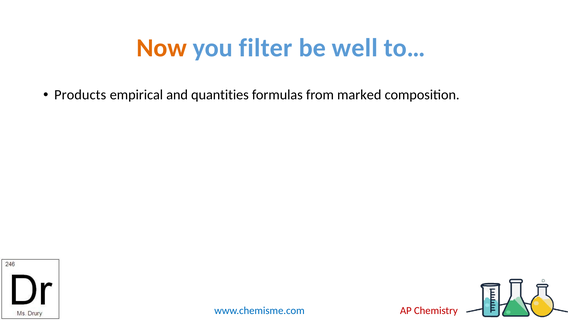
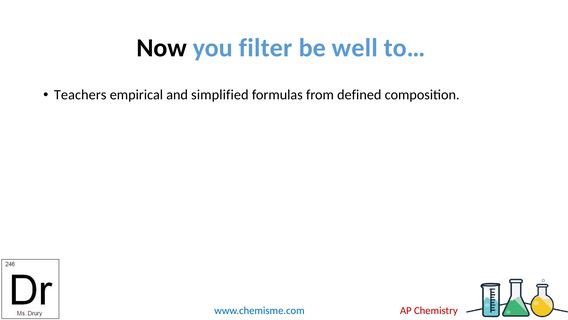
Now colour: orange -> black (162, 48)
Products: Products -> Teachers (80, 95)
quantities: quantities -> simplified (220, 95)
marked: marked -> defined (359, 95)
